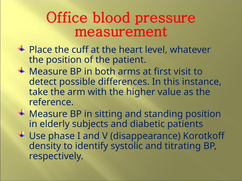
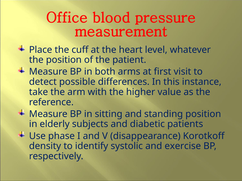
titrating: titrating -> exercise (183, 146)
